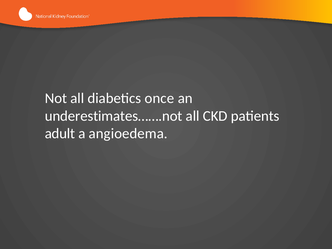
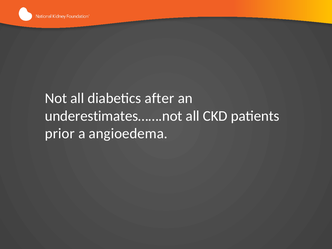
once: once -> after (159, 98)
adult: adult -> prior (60, 134)
